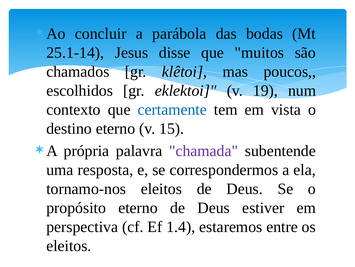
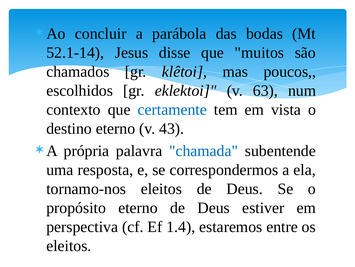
25.1-14: 25.1-14 -> 52.1-14 (75, 53)
19: 19 -> 63 (265, 90)
15: 15 -> 43 (172, 128)
chamada colour: purple -> blue (204, 150)
